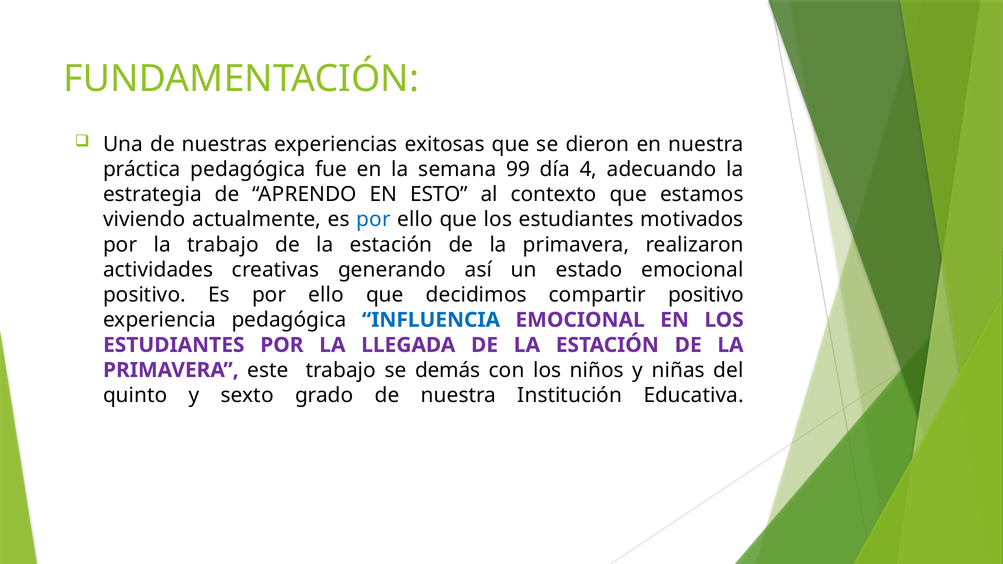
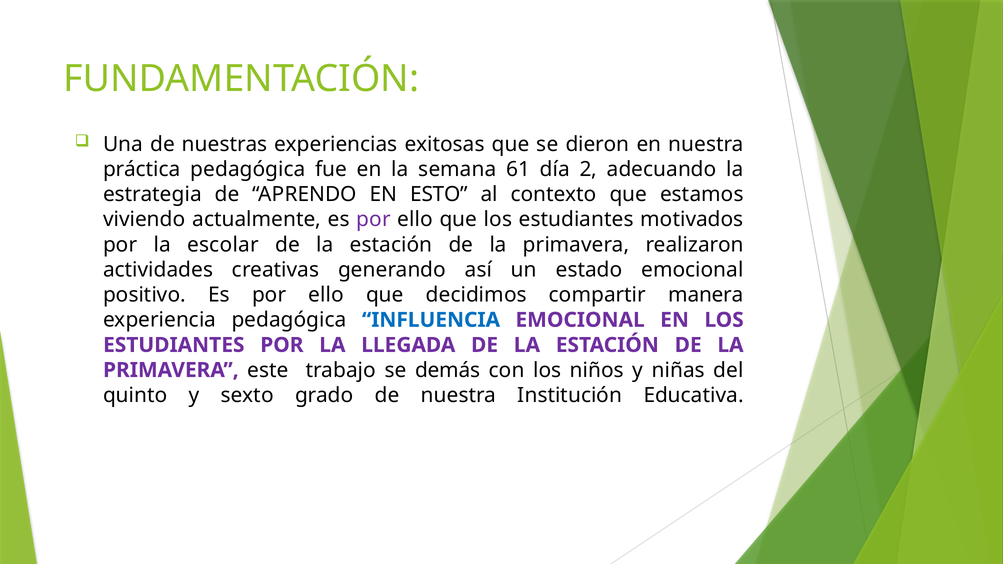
99: 99 -> 61 (518, 169)
4: 4 -> 2 (588, 169)
por colour: blue -> purple (374, 220)
la trabajo: trabajo -> escolar (223, 245)
compartir positivo: positivo -> manera (706, 295)
